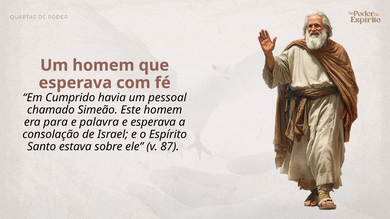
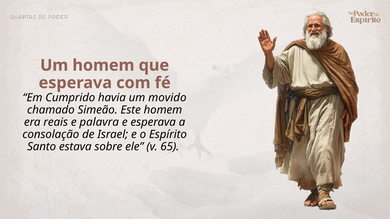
pessoal: pessoal -> movido (167, 98)
para: para -> reais (56, 122)
87: 87 -> 65 (170, 147)
